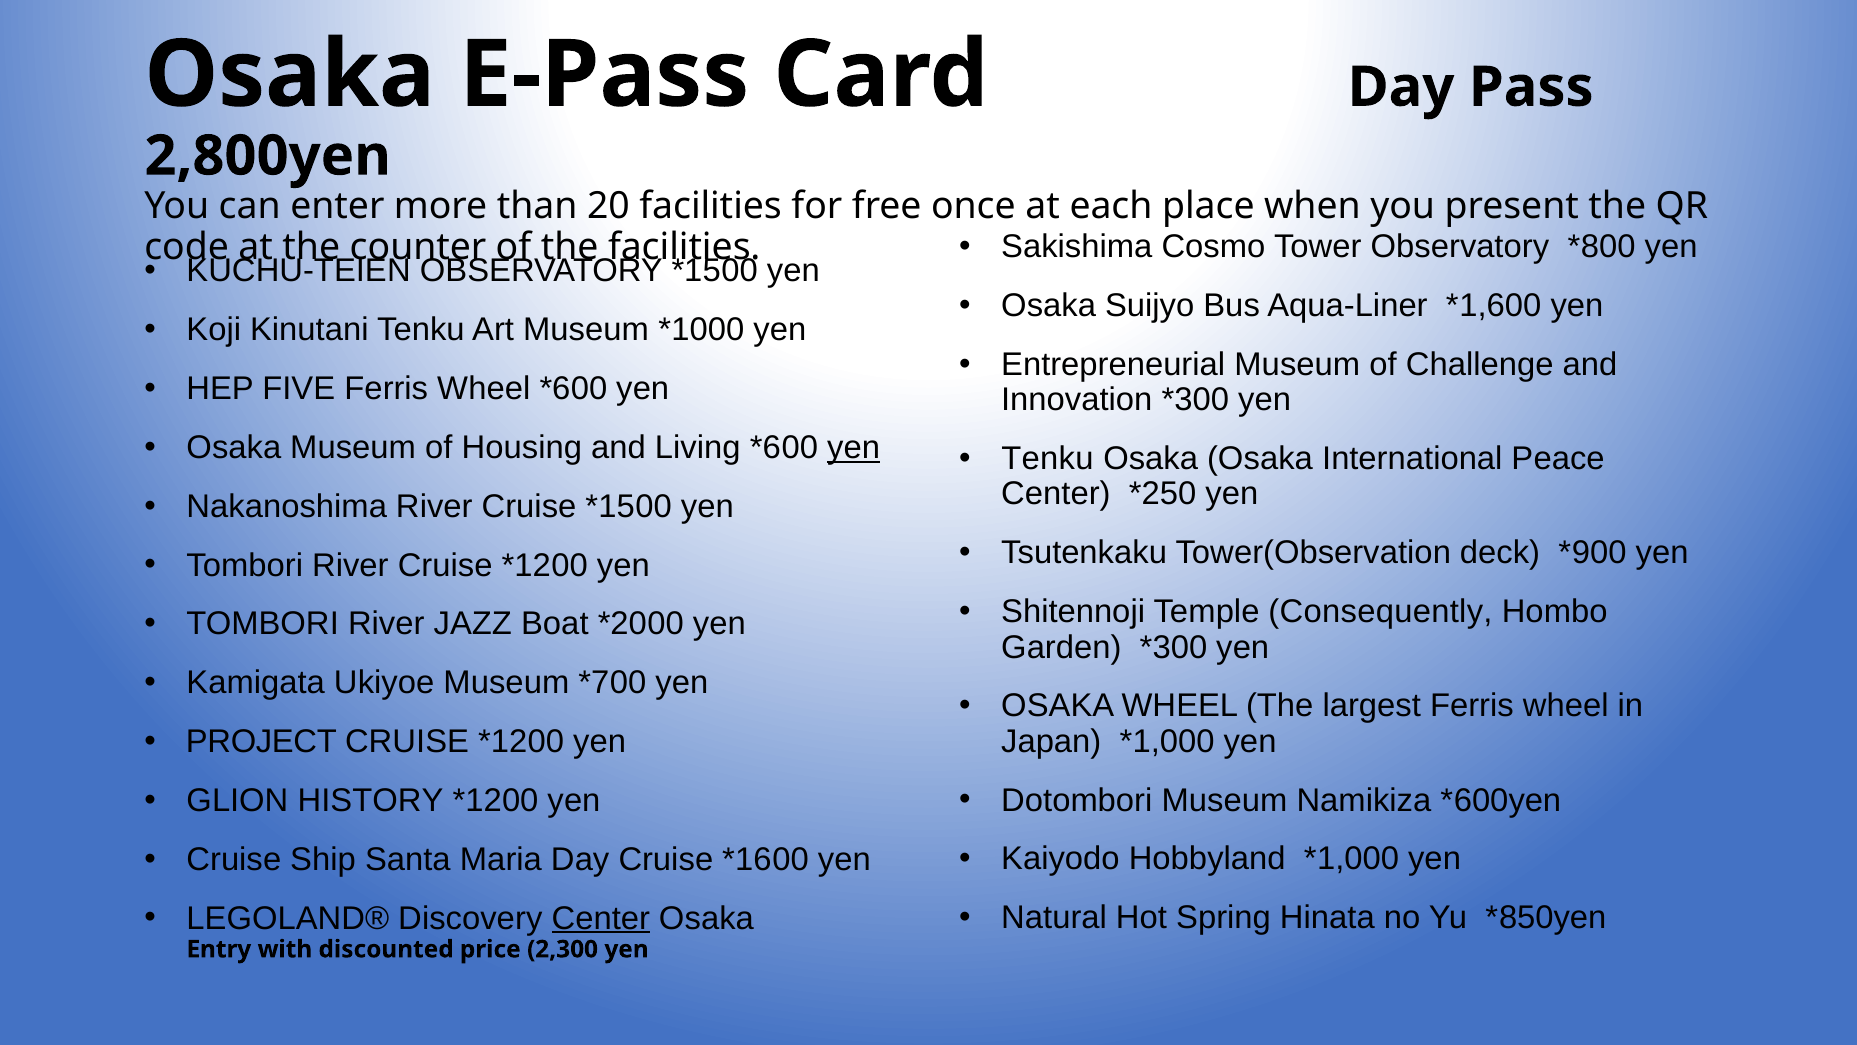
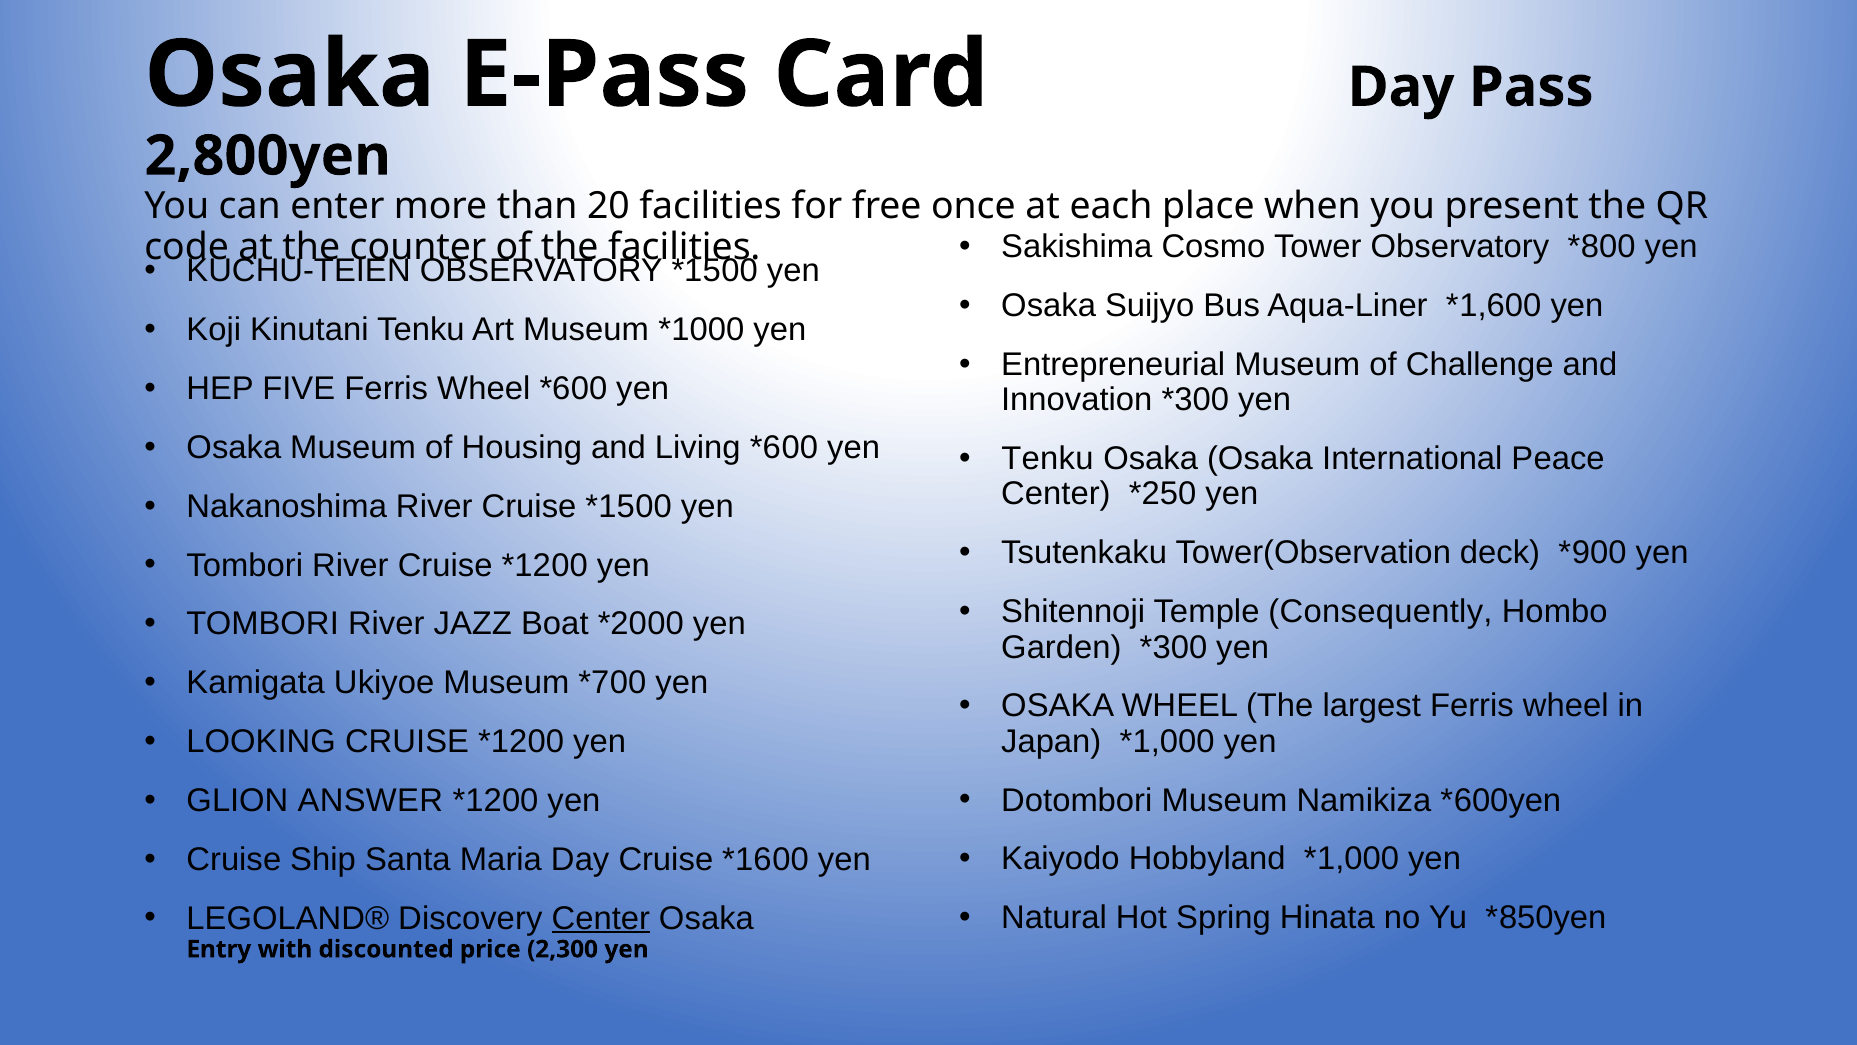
yen underline: present -> none (854, 447)
PROJECT: PROJECT -> LOOKING (261, 741)
HISTORY: HISTORY -> ANSWER (370, 800)
